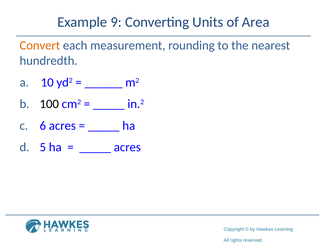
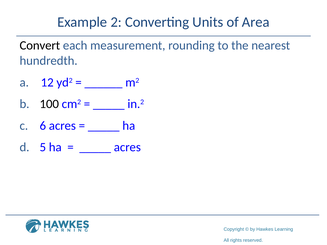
9: 9 -> 2 (116, 22)
Convert colour: orange -> black (40, 46)
10: 10 -> 12 (47, 82)
